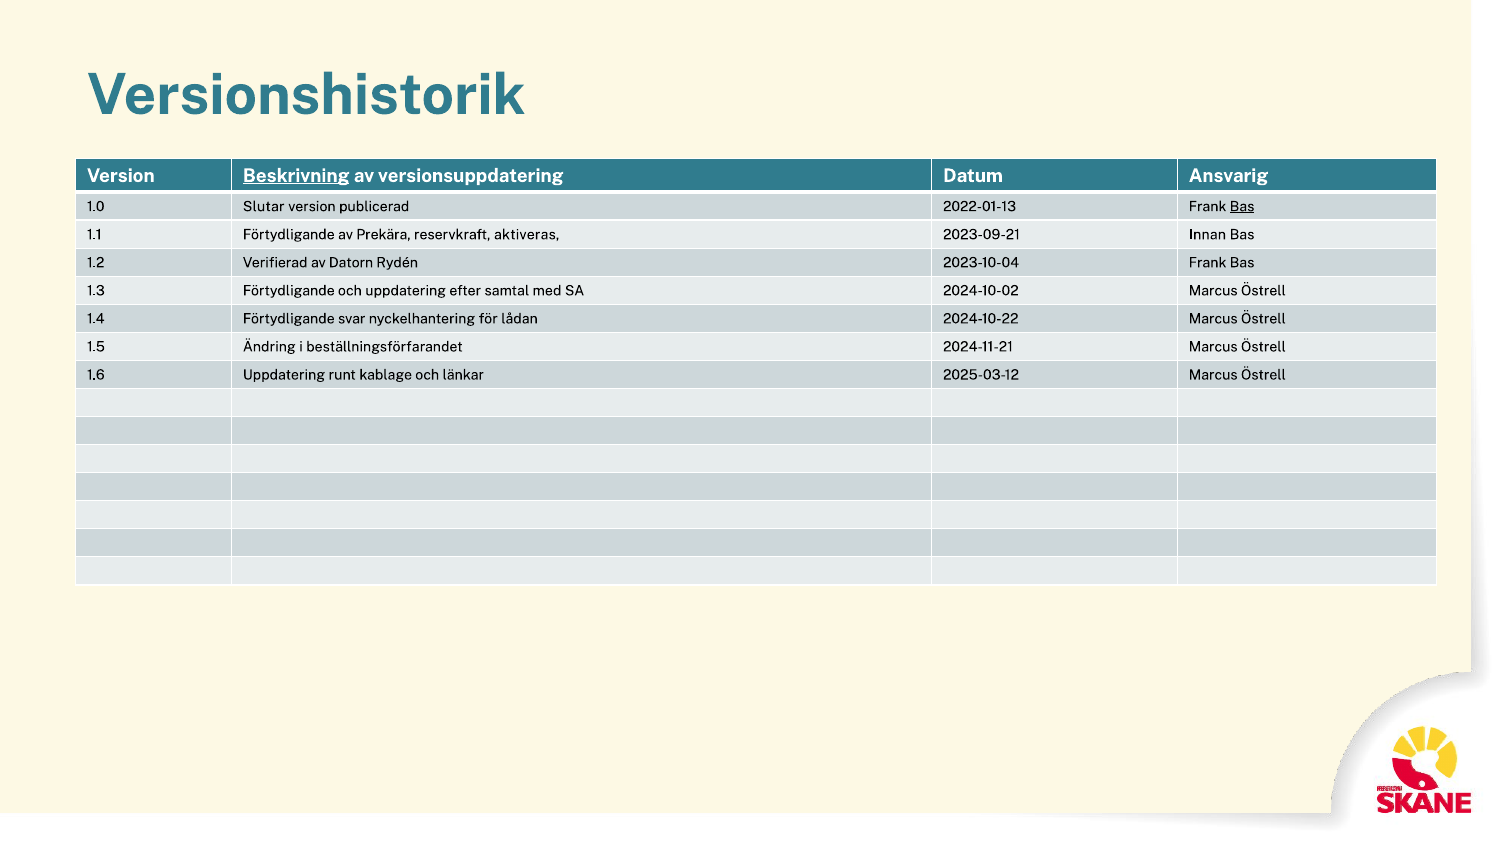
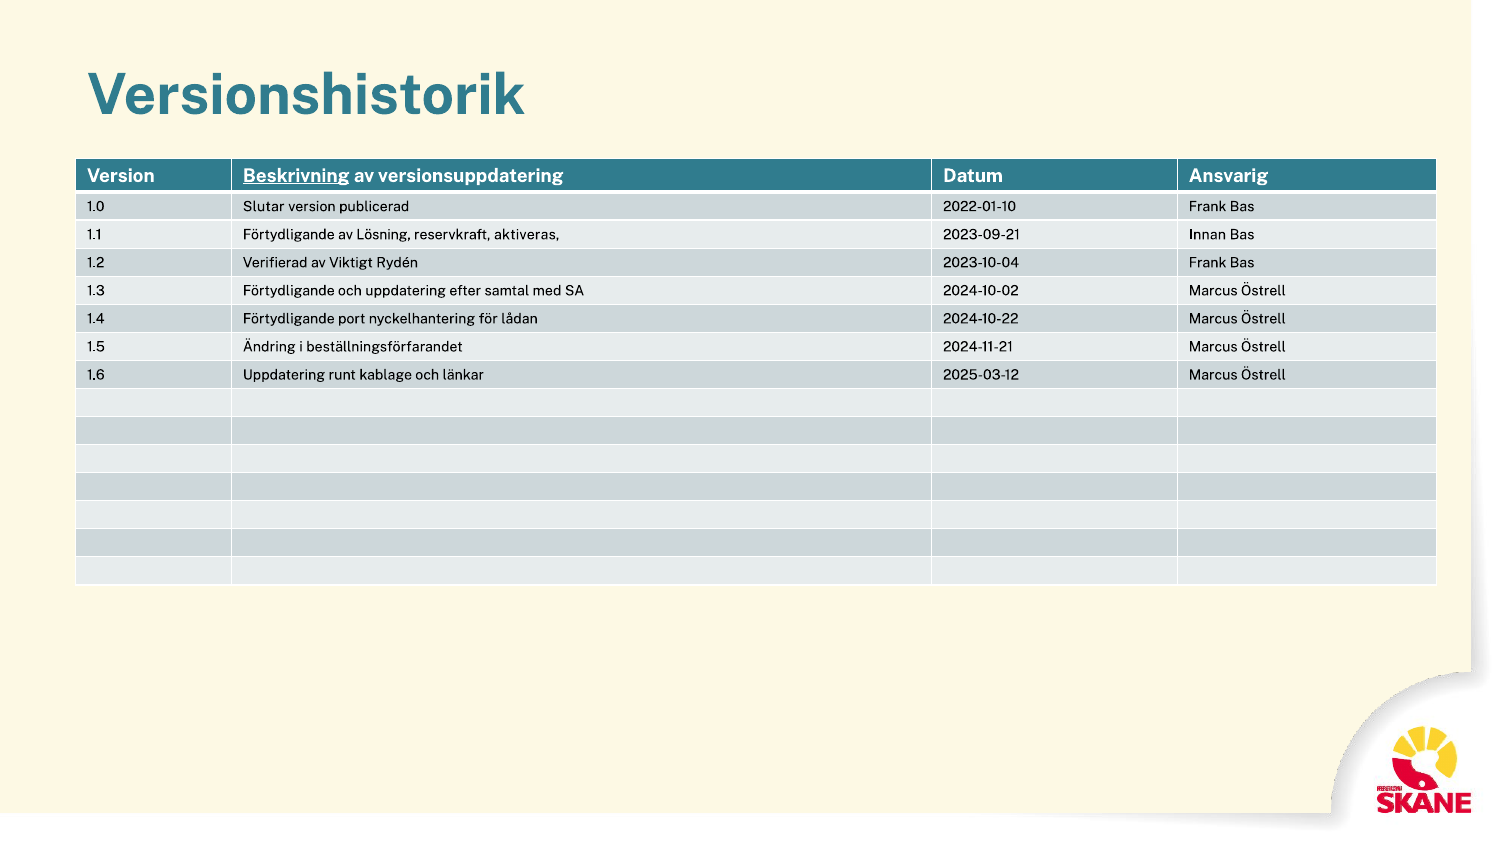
2022-01-13: 2022-01-13 -> 2022-01-10 (980, 206)
Bas underline: present -> none (1242, 206)
Prekära: Prekära -> Lösning (383, 234)
Datorn: Datorn -> Viktigt (351, 262)
svar: svar -> port (352, 319)
